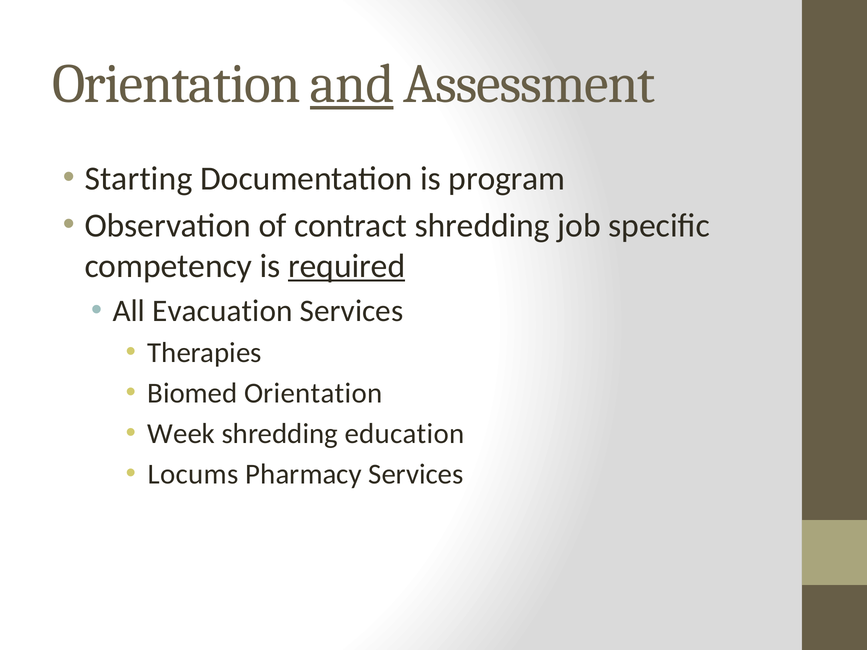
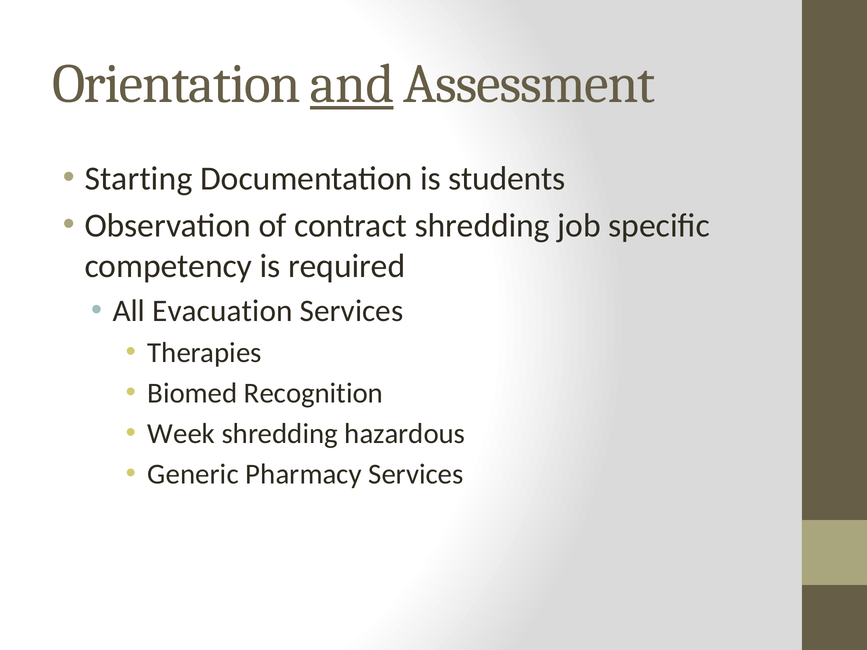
program: program -> students (507, 179)
required underline: present -> none (347, 266)
Biomed Orientation: Orientation -> Recognition (313, 393)
education: education -> hazardous (405, 434)
Locums: Locums -> Generic (193, 474)
